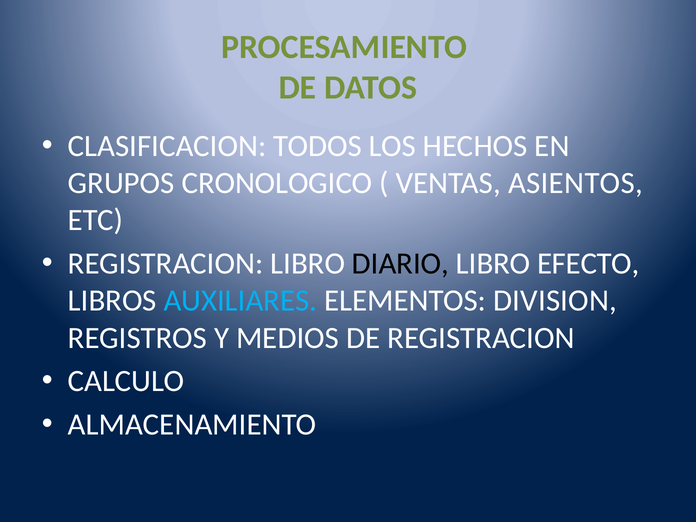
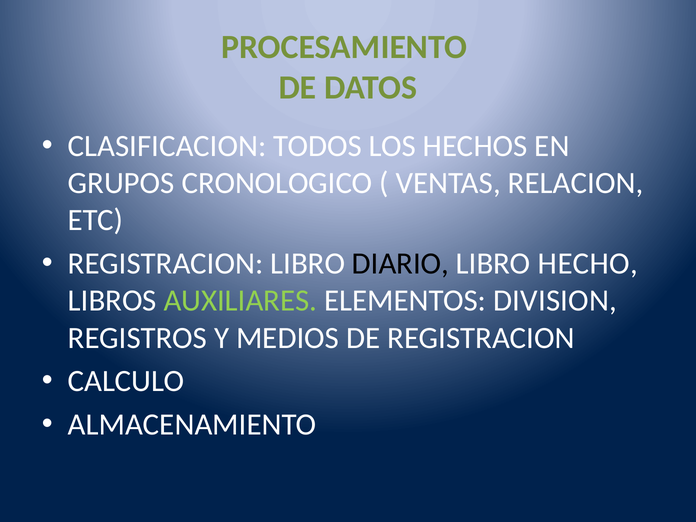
ASIENTOS: ASIENTOS -> RELACION (576, 183)
EFECTO: EFECTO -> HECHO (588, 264)
AUXILIARES colour: light blue -> light green (240, 301)
